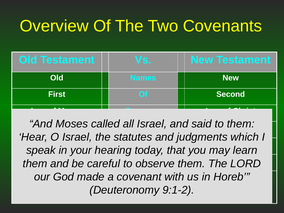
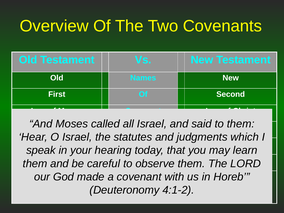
9:1-2: 9:1-2 -> 4:1-2 (178, 190)
